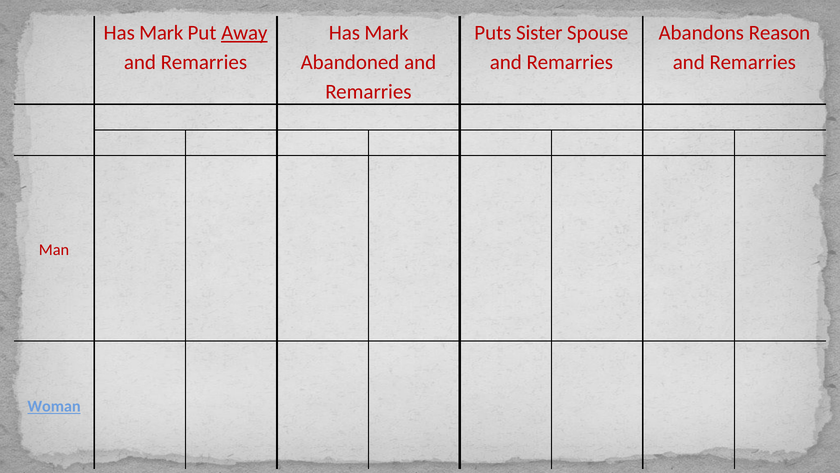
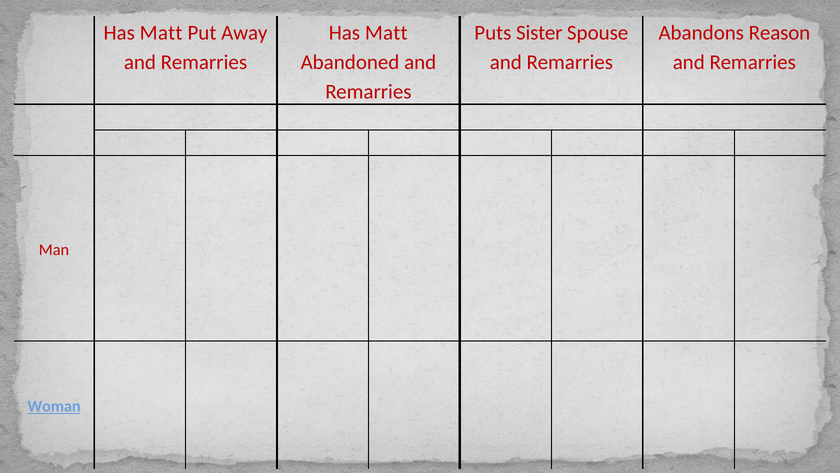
Mark: Mark -> Matt (161, 33)
Away underline: present -> none (244, 33)
Mark: Mark -> Matt (386, 33)
